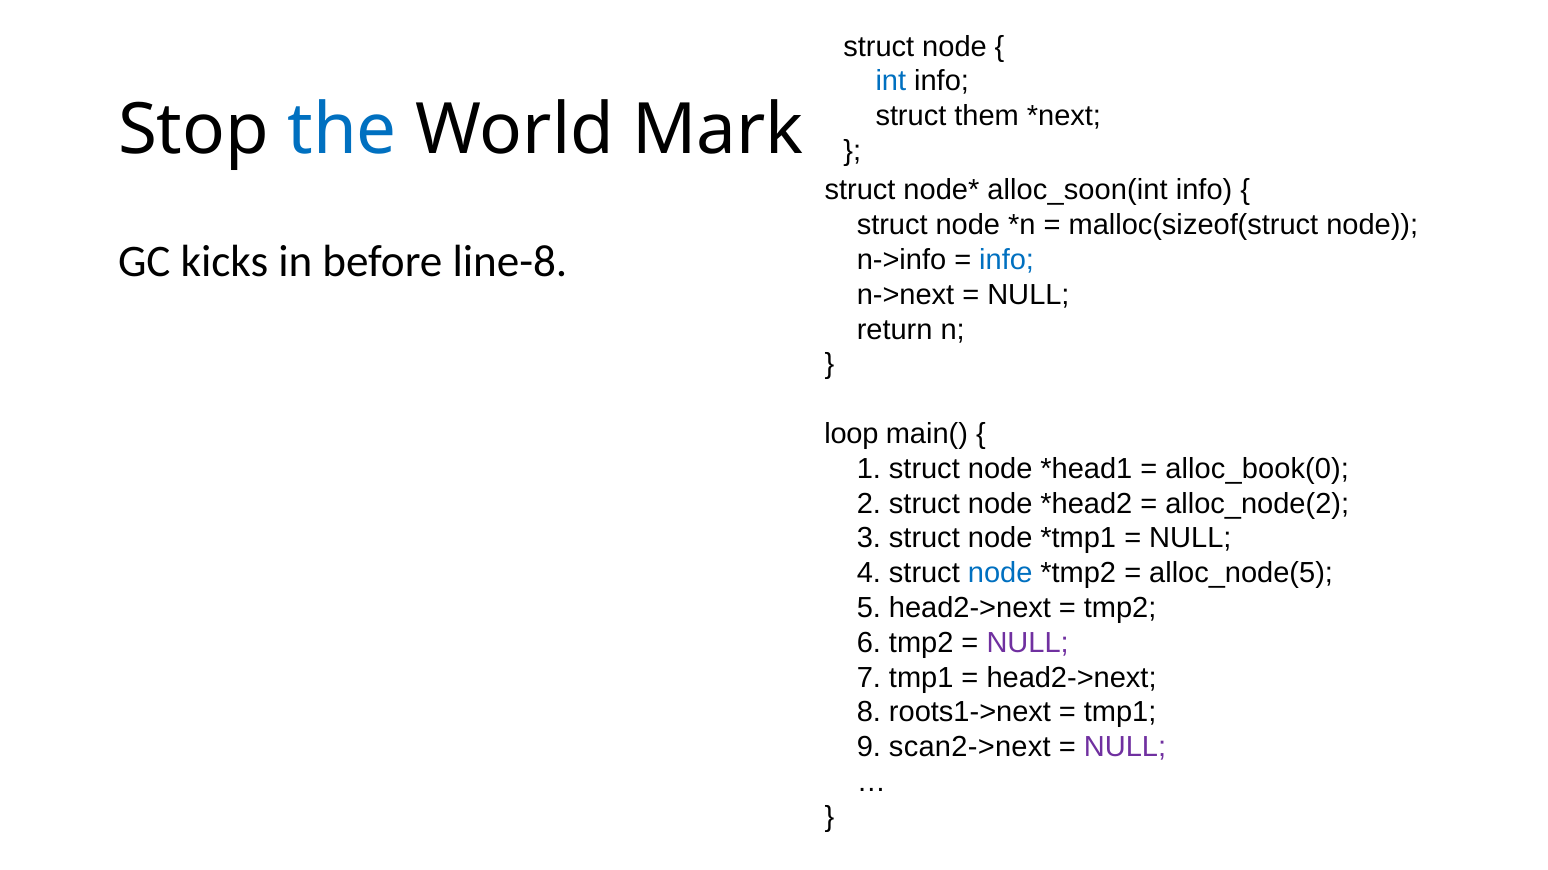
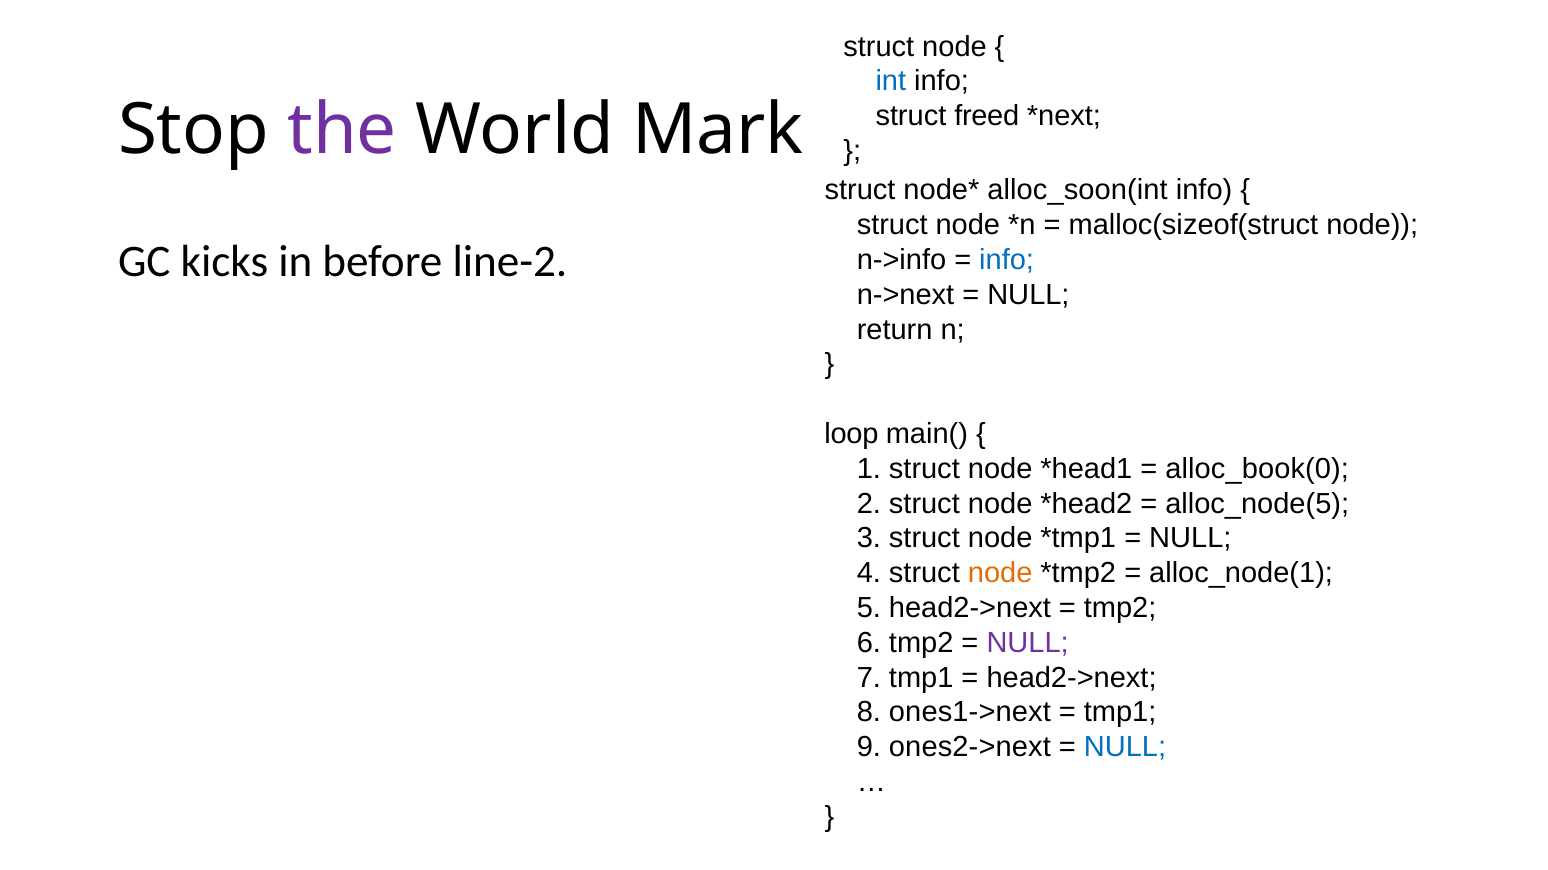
them: them -> freed (987, 116)
the colour: blue -> purple (342, 130)
line-8: line-8 -> line-2 (510, 262)
alloc_node(2: alloc_node(2 -> alloc_node(5 (1257, 504)
node colour: blue -> orange (1000, 574)
alloc_node(5: alloc_node(5 -> alloc_node(1 (1241, 574)
roots1->next: roots1->next -> ones1->next (970, 713)
scan2->next: scan2->next -> ones2->next (970, 748)
NULL colour: purple -> blue (1125, 748)
